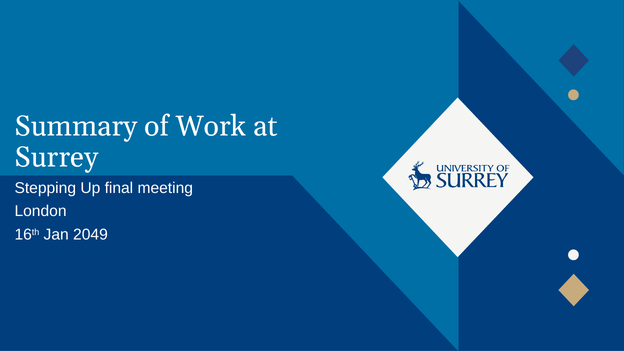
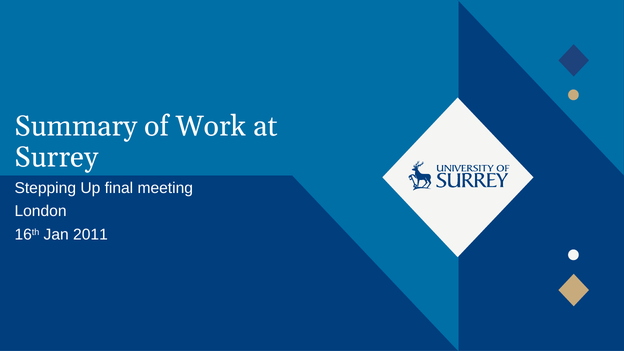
2049: 2049 -> 2011 (90, 235)
